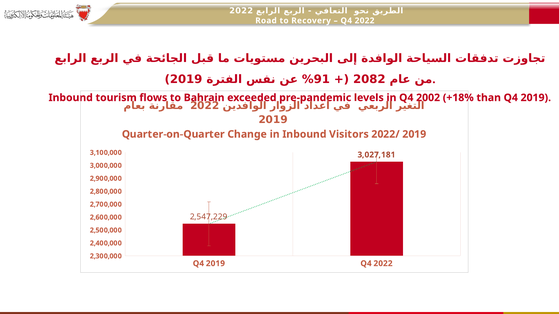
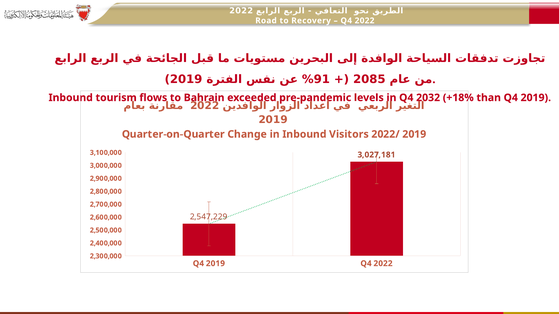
2082: 2082 -> 2085 (369, 79)
2002: 2002 -> 2032 (428, 98)
